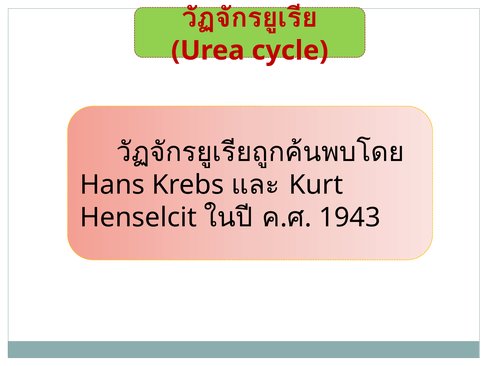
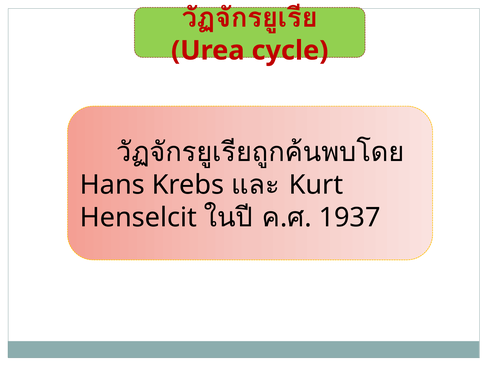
1943: 1943 -> 1937 (350, 217)
